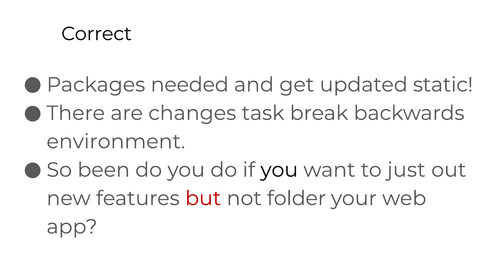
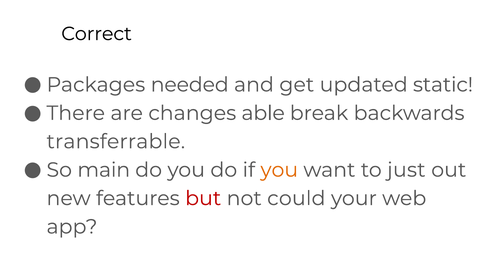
task: task -> able (263, 113)
environment: environment -> transferrable (116, 141)
been: been -> main (104, 170)
you colour: black -> orange (279, 170)
folder: folder -> could (296, 198)
